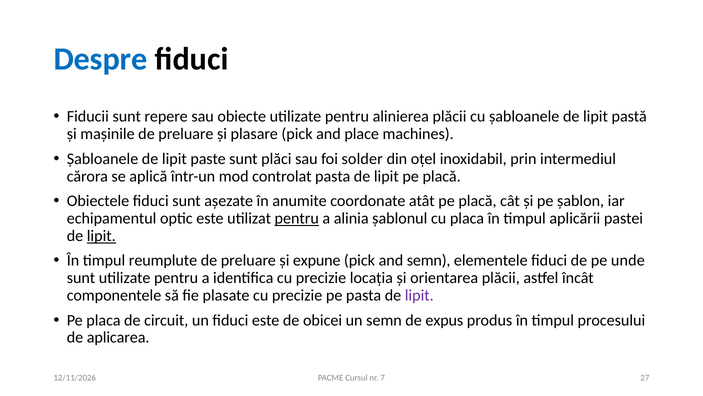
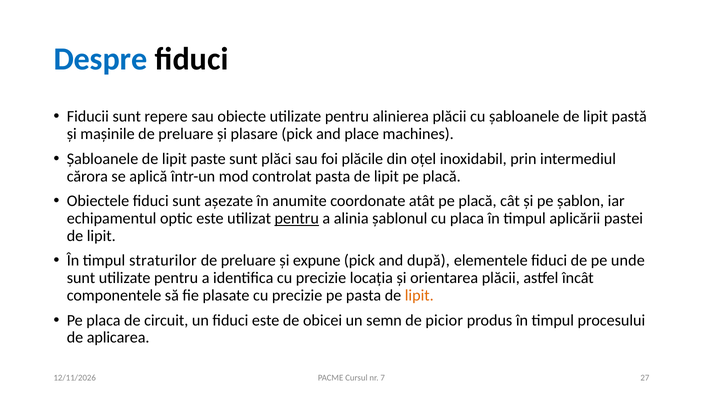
solder: solder -> plăcile (362, 159)
lipit underline: present -> none (101, 236)
reumplute: reumplute -> straturilor (163, 260)
and semn: semn -> după (428, 260)
lipit colour: purple -> orange (419, 295)
expus: expus -> picior (444, 320)
